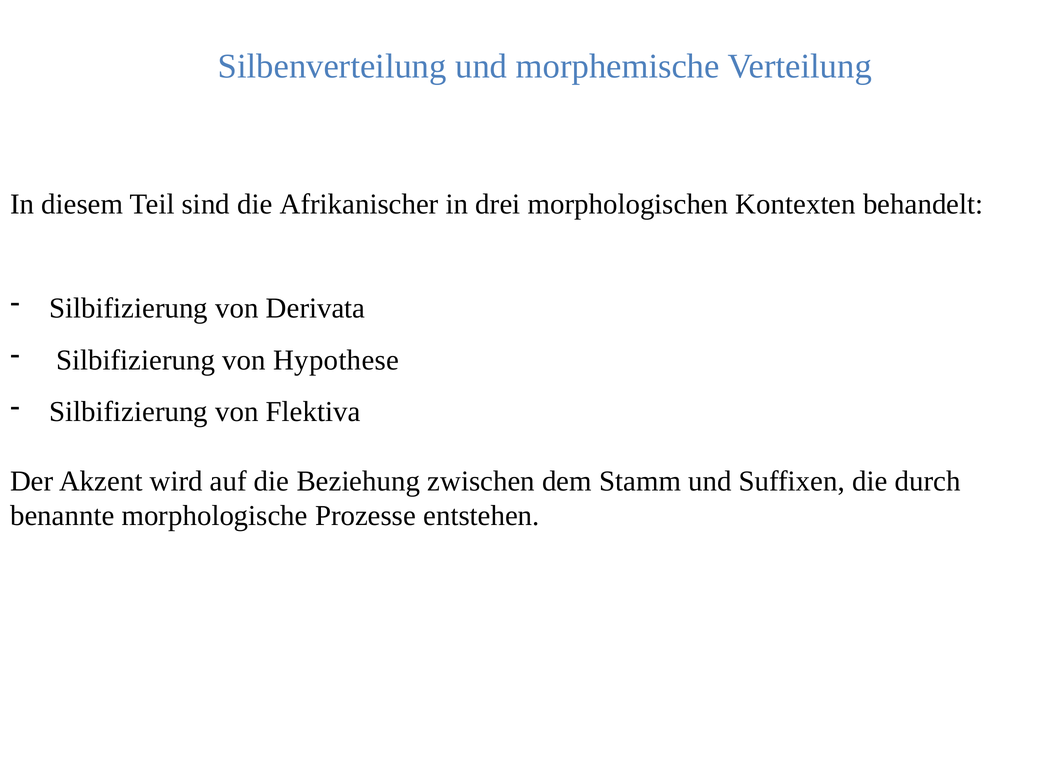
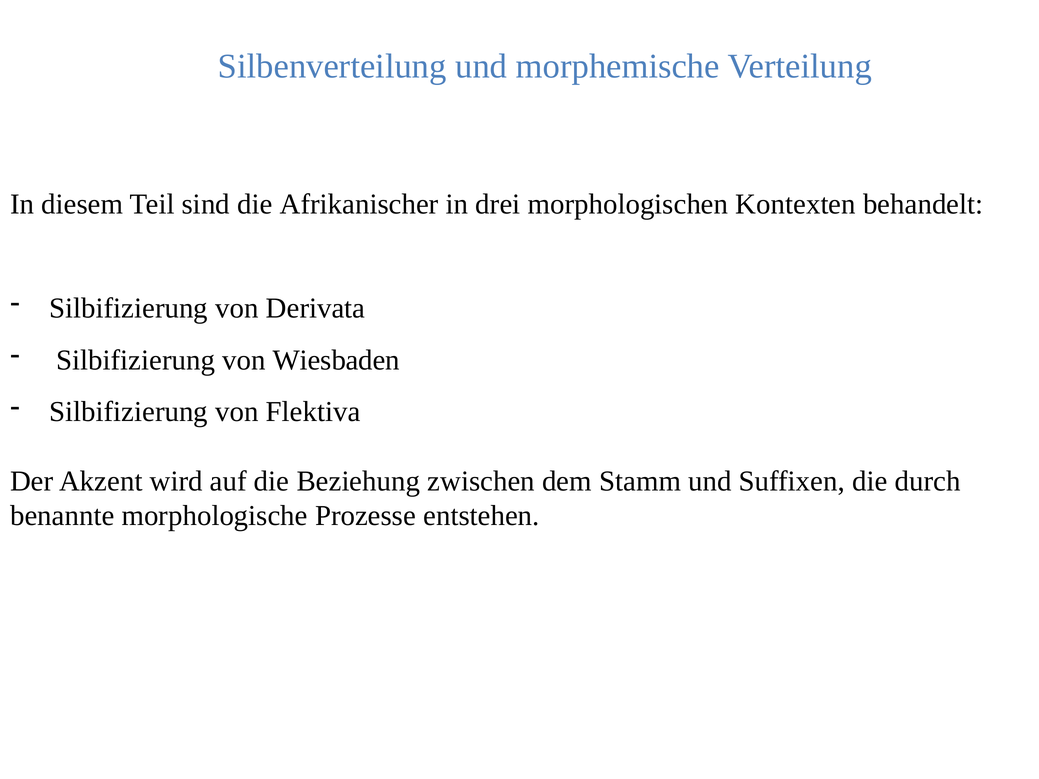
Hypothese: Hypothese -> Wiesbaden (336, 360)
